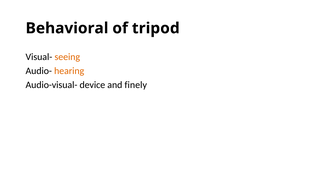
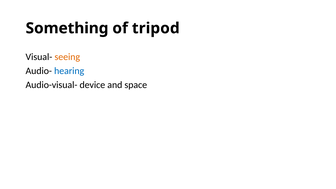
Behavioral: Behavioral -> Something (67, 28)
hearing colour: orange -> blue (69, 71)
finely: finely -> space (136, 85)
